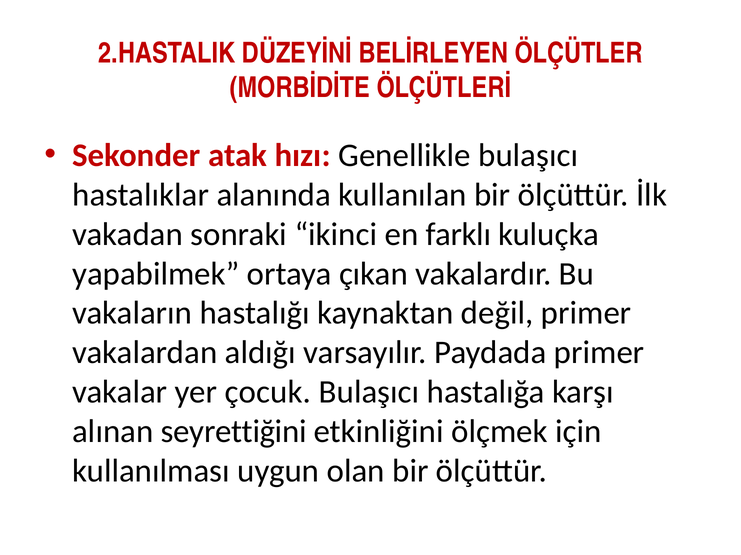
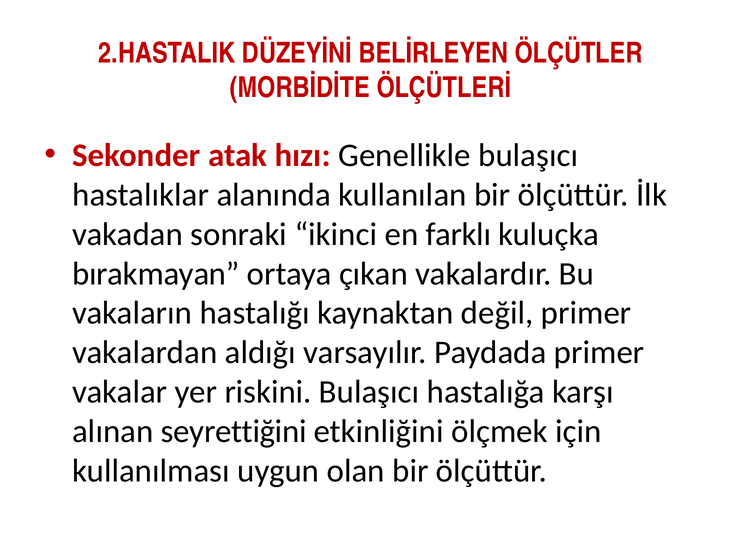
yapabilmek: yapabilmek -> bırakmayan (156, 274)
çocuk: çocuk -> riskini (268, 393)
